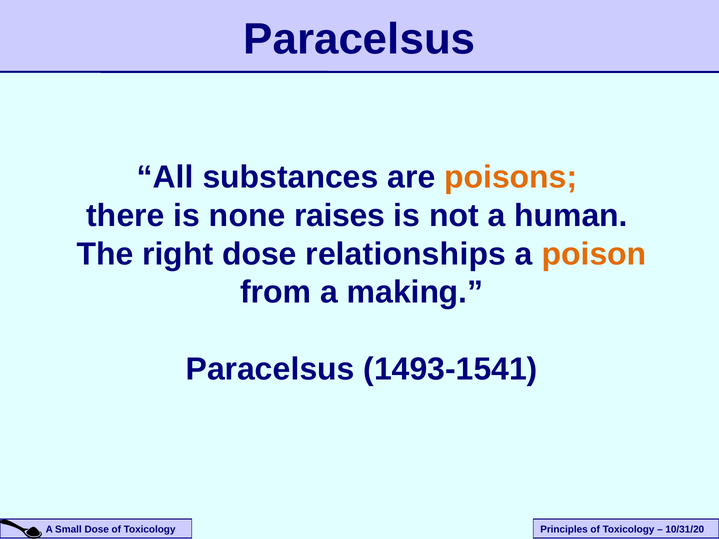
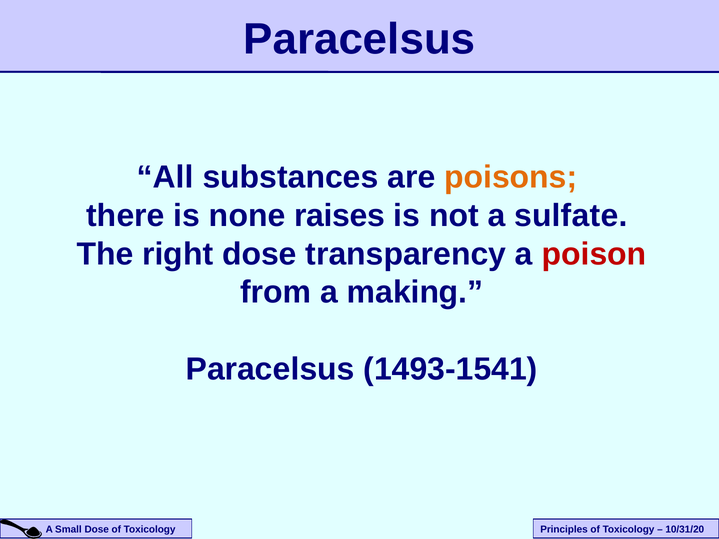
human: human -> sulfate (571, 216)
relationships: relationships -> transparency (406, 254)
poison colour: orange -> red (594, 254)
